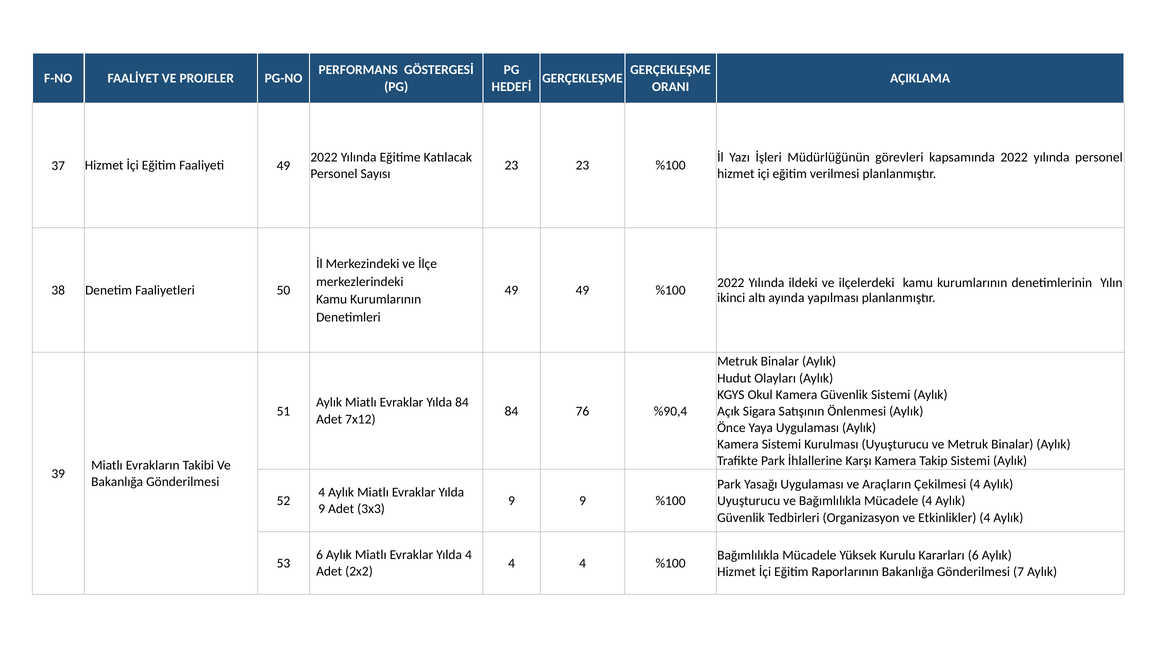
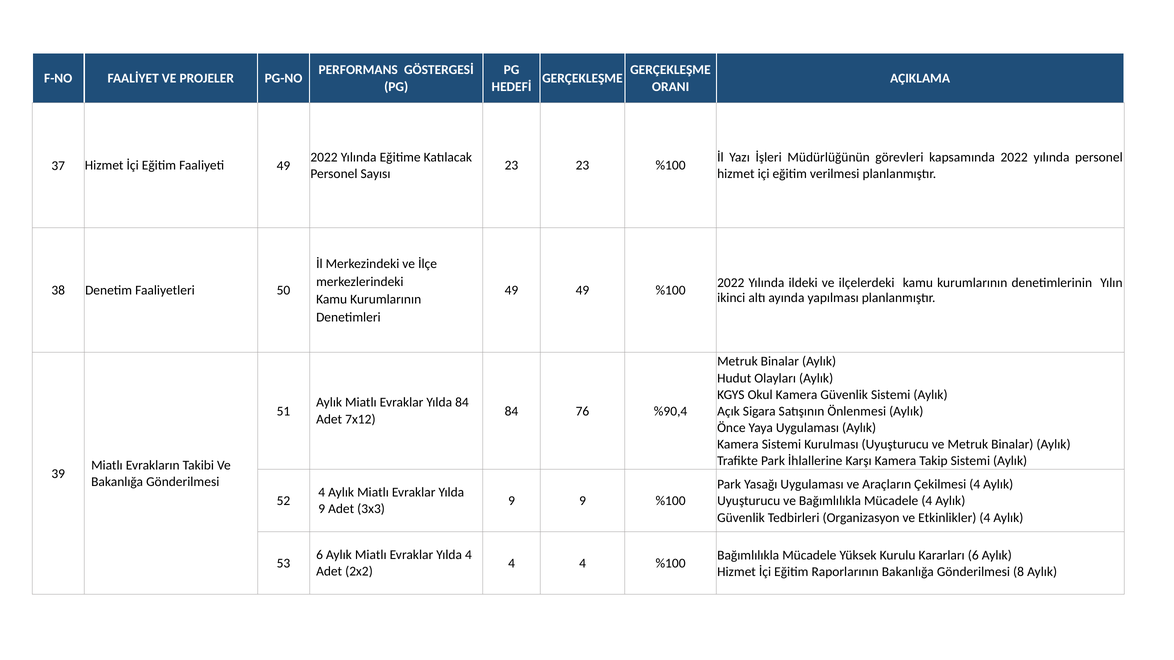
7: 7 -> 8 (1019, 572)
